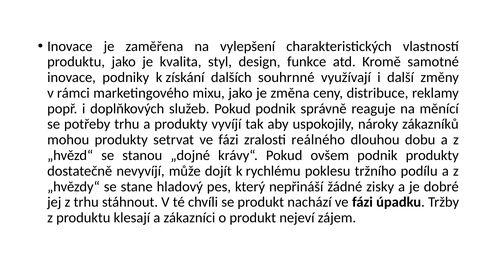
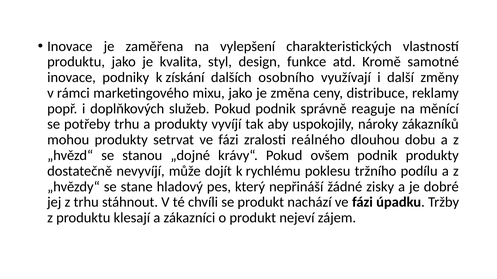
souhrnné: souhrnné -> osobního (286, 78)
